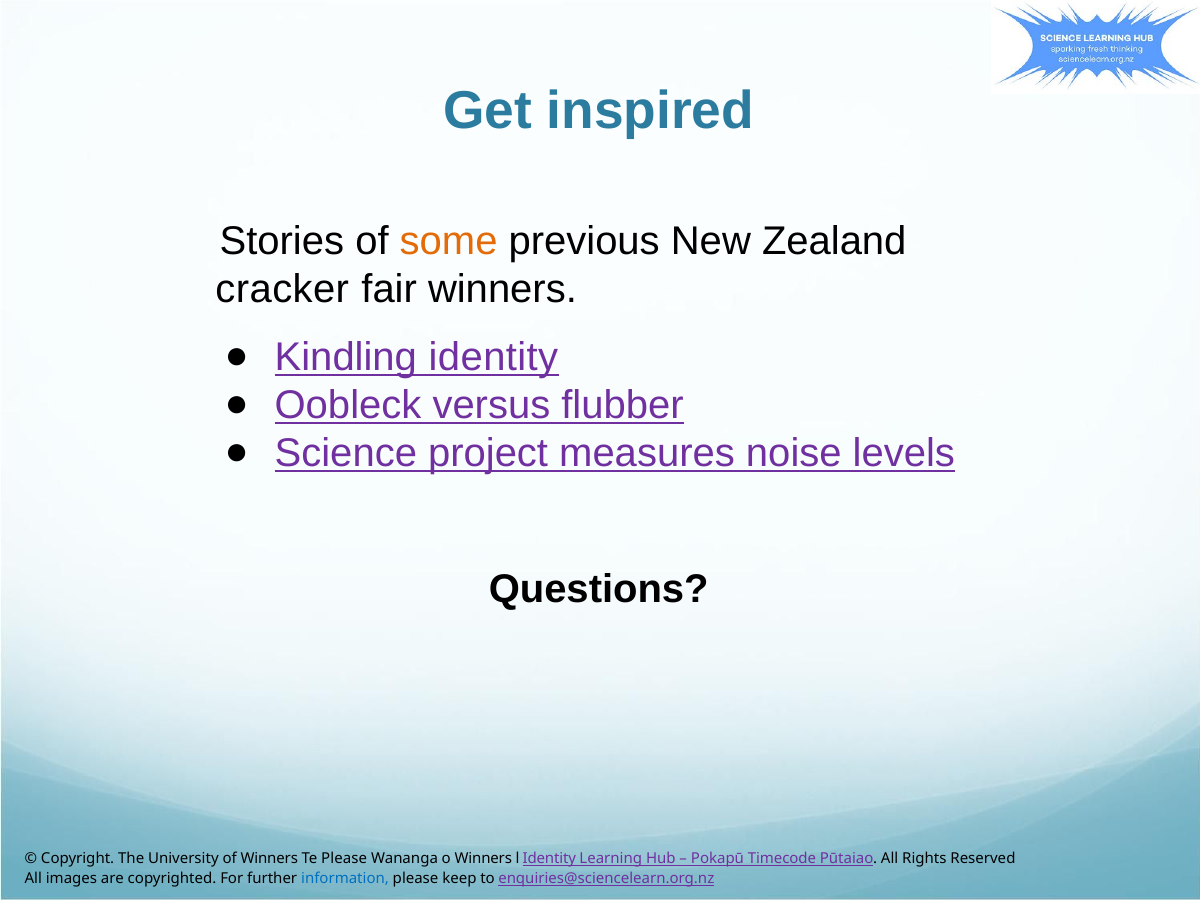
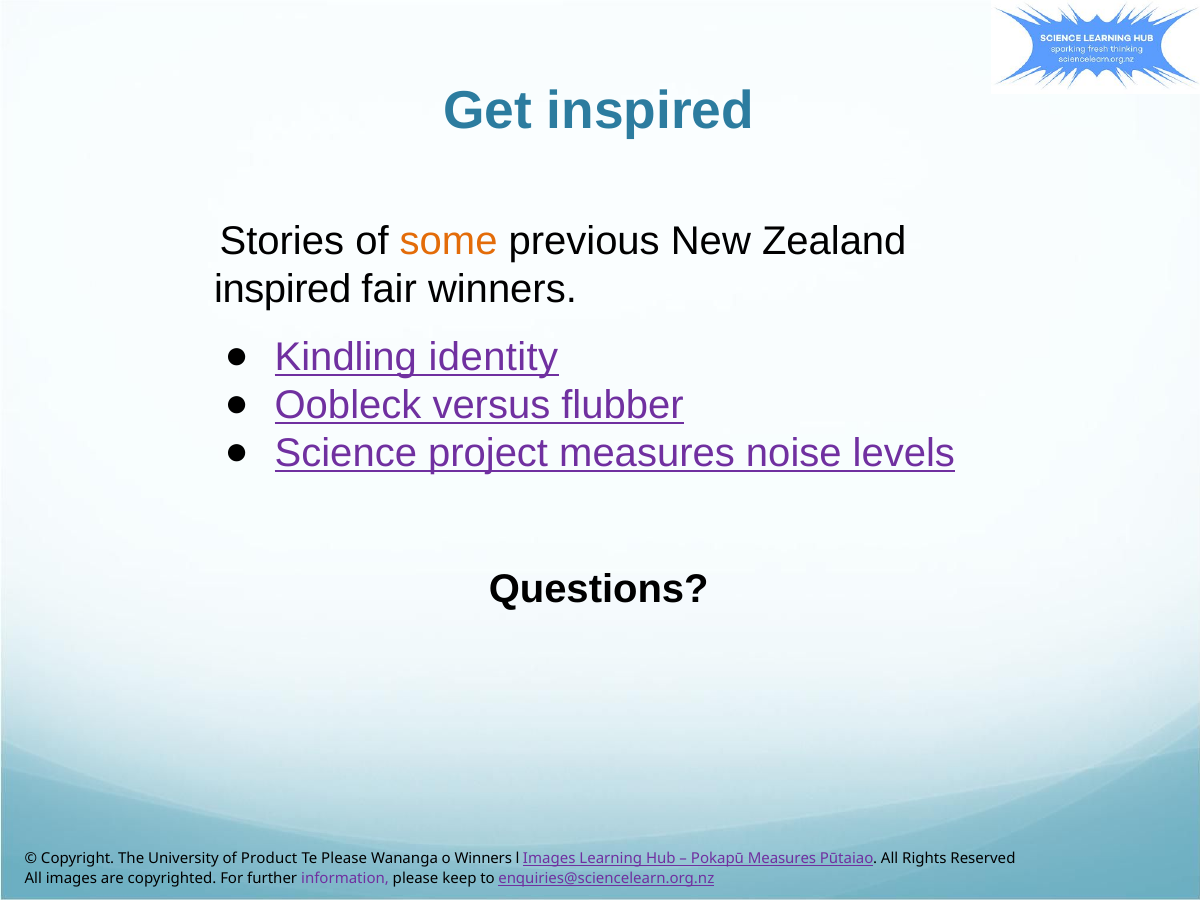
cracker: cracker -> inspired (283, 289)
of Winners: Winners -> Product (269, 859)
l Identity: Identity -> Images (549, 859)
Pokapū Timecode: Timecode -> Measures (782, 859)
information colour: blue -> purple (345, 879)
